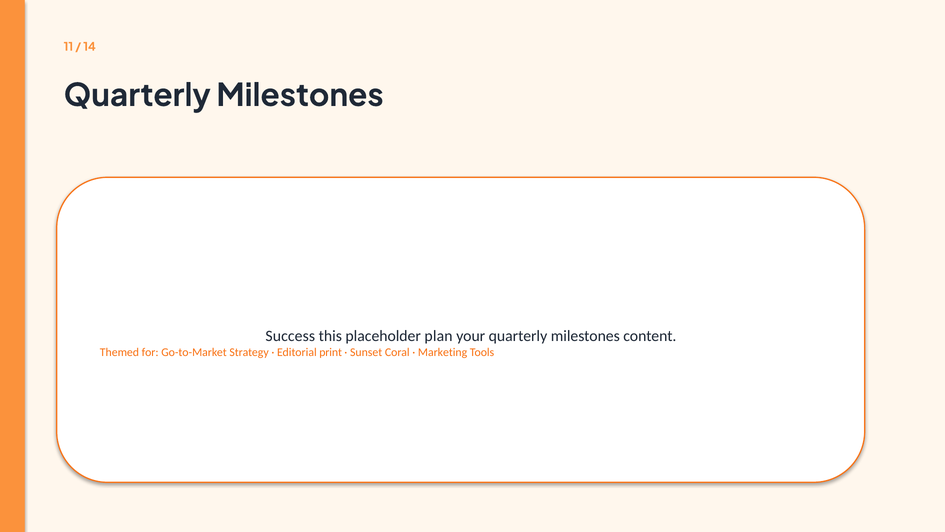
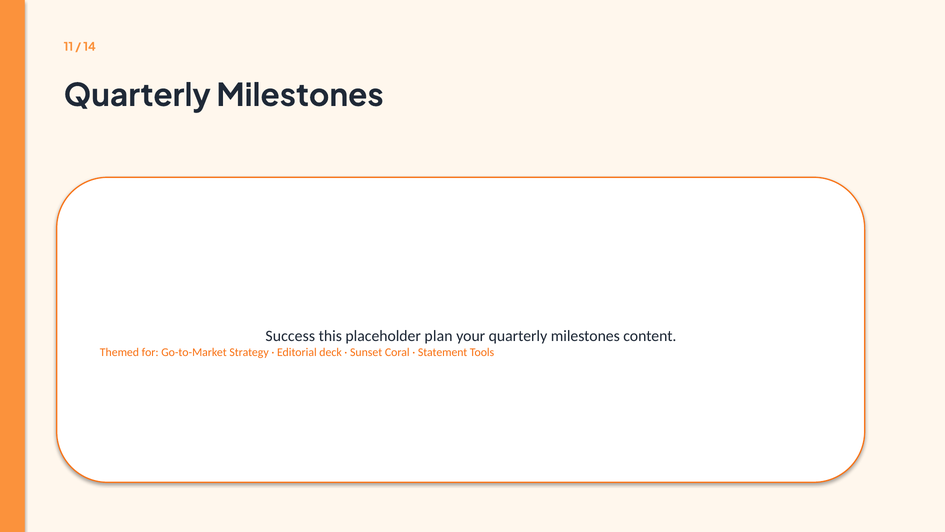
print: print -> deck (331, 352)
Marketing: Marketing -> Statement (443, 352)
